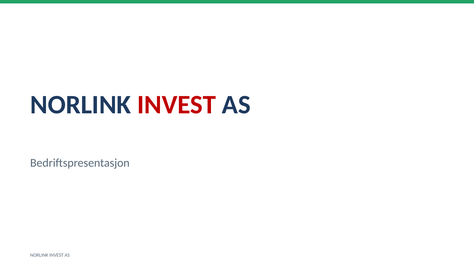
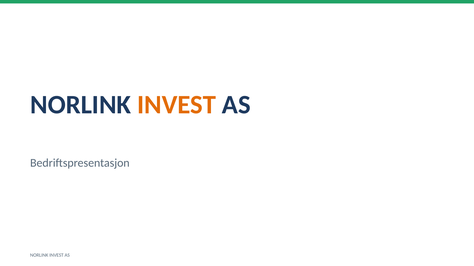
INVEST colour: red -> orange (177, 105)
